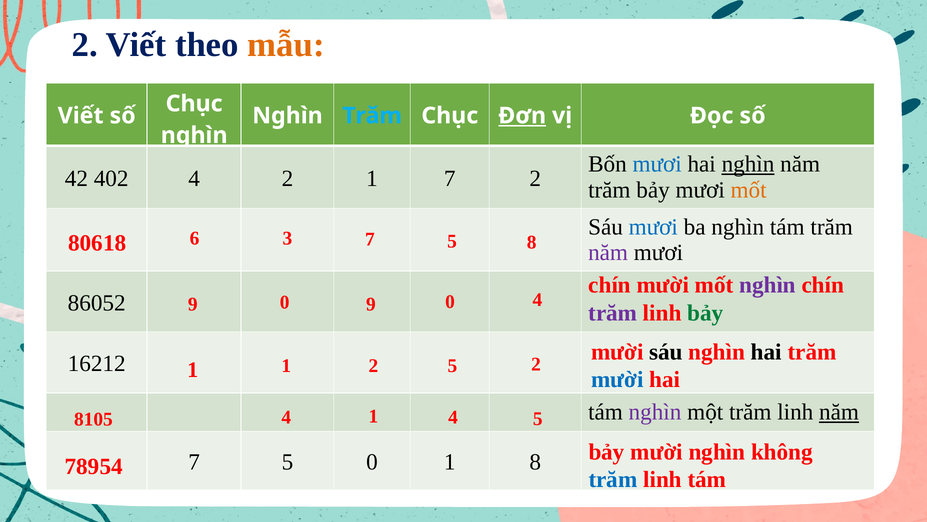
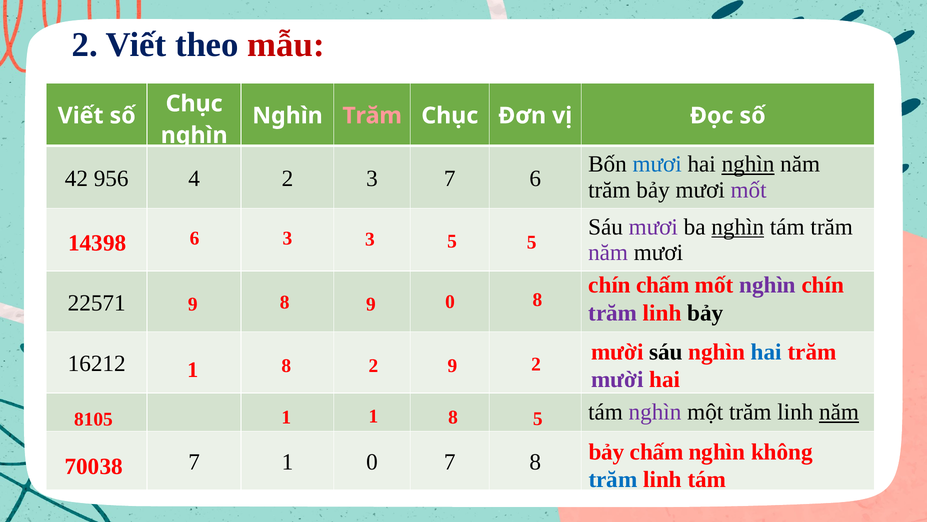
mẫu colour: orange -> red (286, 45)
Trăm colour: light blue -> pink (372, 116)
Đơn underline: present -> none (522, 116)
402: 402 -> 956 (111, 178)
2 1: 1 -> 3 (372, 178)
7 2: 2 -> 6 (535, 178)
mốt colour: orange -> purple (749, 190)
mươi colour: blue -> purple (653, 227)
nghìn underline: none -> present (738, 227)
80618: 80618 -> 14398 (97, 243)
3 7: 7 -> 3 (370, 239)
5 8: 8 -> 5 (532, 242)
chín mười: mười -> chấm (663, 285)
86052: 86052 -> 22571 (97, 303)
0: 0 -> 8 (285, 302)
0 4: 4 -> 8 (537, 300)
bảy colour: green -> black (705, 313)
hai colour: black -> blue (766, 351)
1: 1 -> 8 (286, 366)
2 5: 5 -> 9 (452, 366)
mười colour: blue -> purple (617, 379)
8105 4: 4 -> 1 (286, 417)
4: 4 -> 8 (453, 417)
bảy mười: mười -> chấm (657, 451)
5: 5 -> 1 (287, 461)
0 1: 1 -> 7 (450, 461)
78954: 78954 -> 70038 (94, 466)
